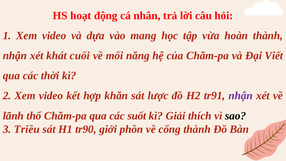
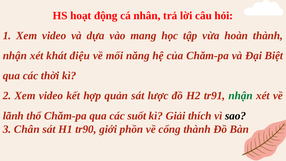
cuối: cuối -> điệu (80, 56)
Viết: Viết -> Biệt (274, 56)
khăn: khăn -> quản (116, 96)
nhận colour: purple -> green (241, 96)
Triều: Triều -> Chân (27, 129)
